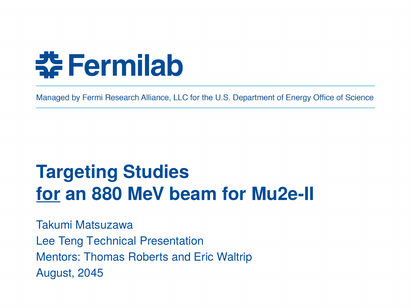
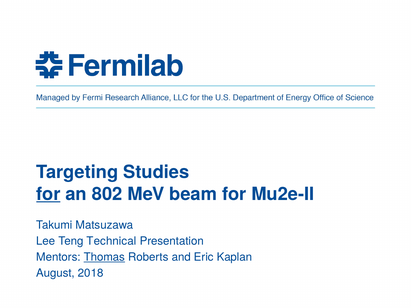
880: 880 -> 802 (107, 194)
Thomas underline: none -> present (104, 257)
Waltrip: Waltrip -> Kaplan (234, 257)
2045: 2045 -> 2018 (91, 273)
